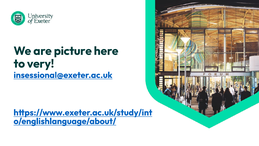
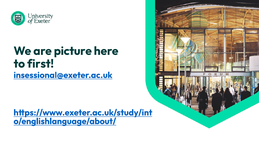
very: very -> first (41, 64)
